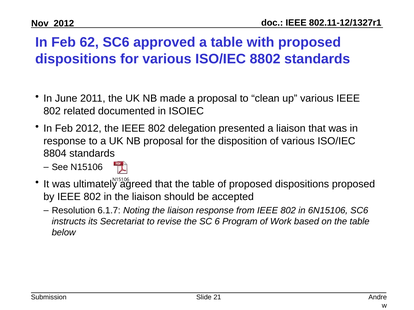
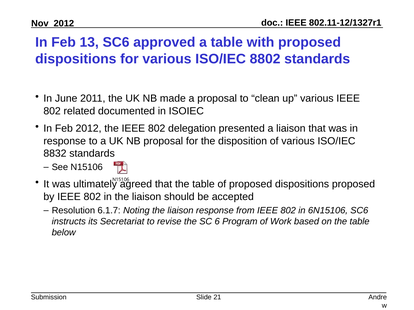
62: 62 -> 13 (89, 42)
8804: 8804 -> 8832 (55, 154)
